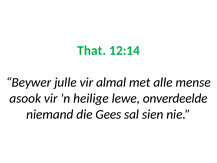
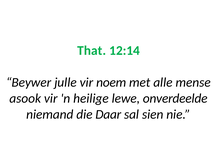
almal: almal -> noem (111, 82)
Gees: Gees -> Daar (108, 114)
